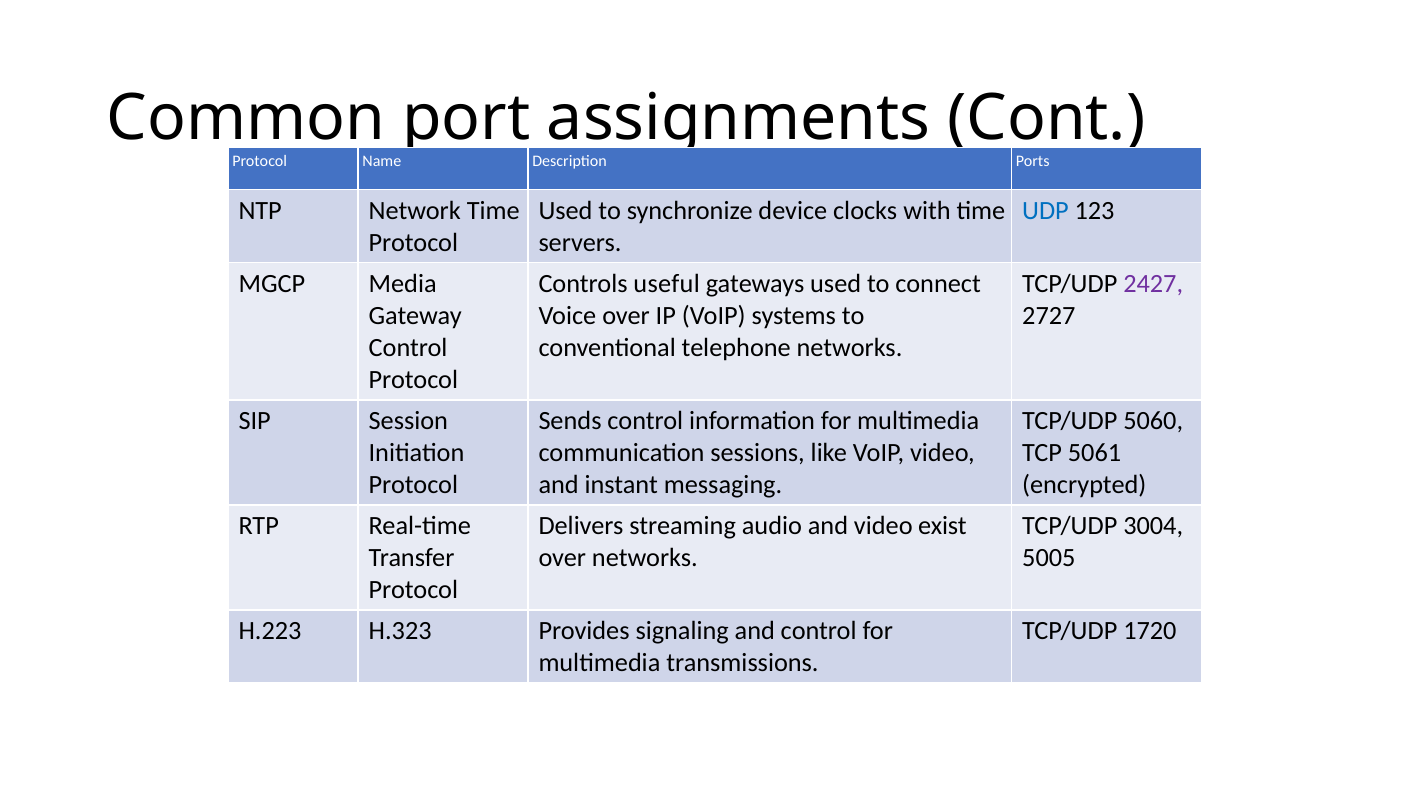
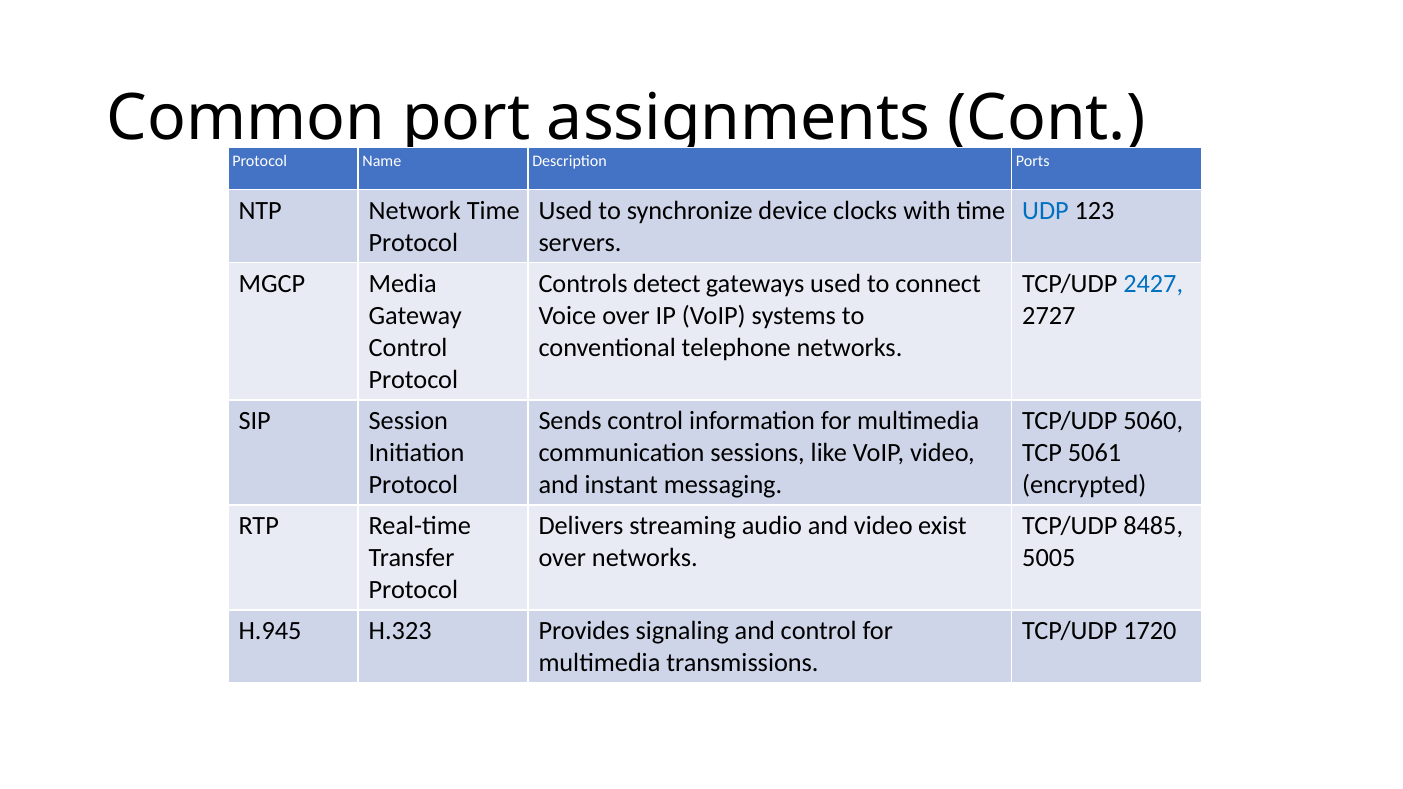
useful: useful -> detect (667, 284)
2427 colour: purple -> blue (1153, 284)
3004: 3004 -> 8485 (1153, 526)
H.223: H.223 -> H.945 (270, 631)
